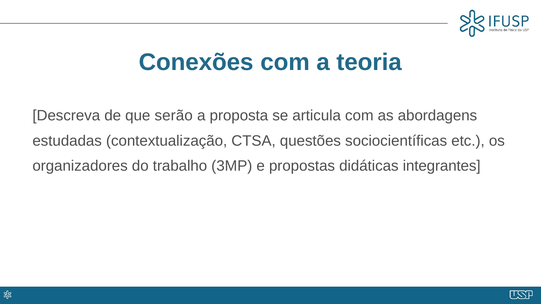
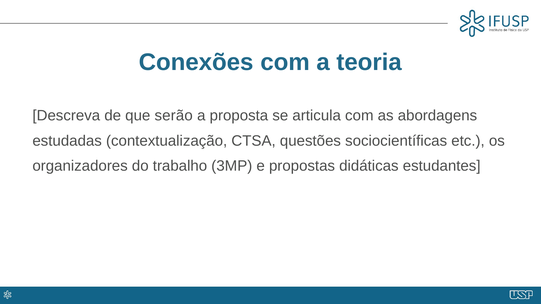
integrantes: integrantes -> estudantes (442, 166)
